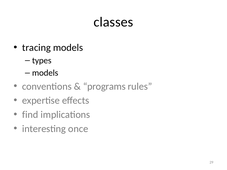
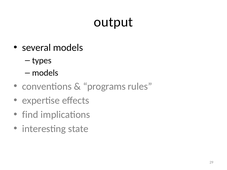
classes: classes -> output (113, 22)
tracing: tracing -> several (37, 48)
once: once -> state (78, 129)
